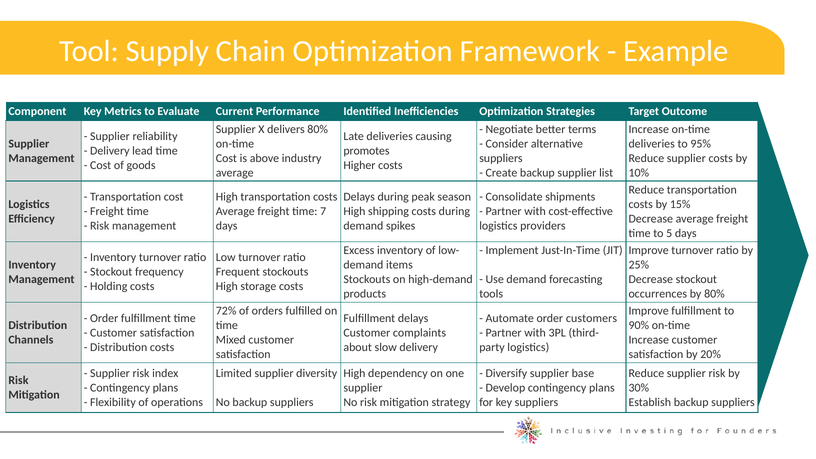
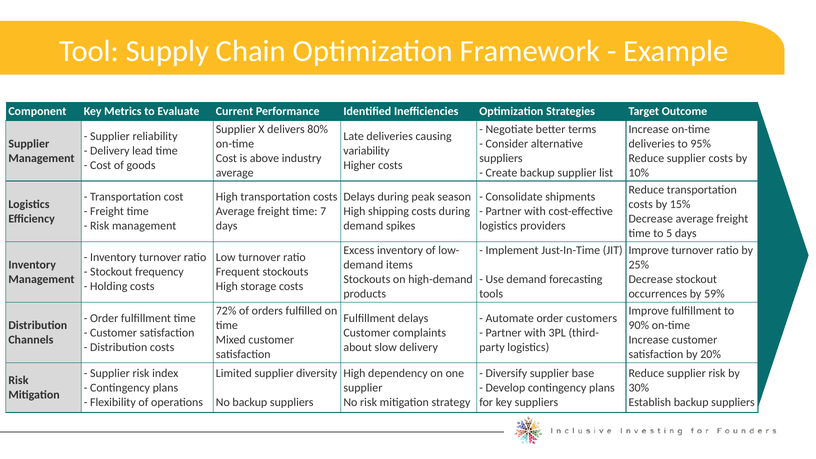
promotes: promotes -> variability (366, 151)
by 80%: 80% -> 59% (714, 294)
